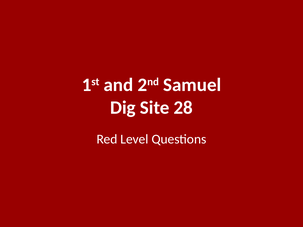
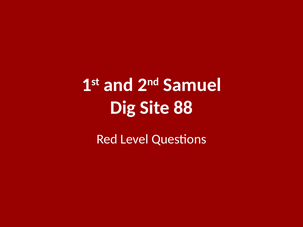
28: 28 -> 88 (183, 108)
